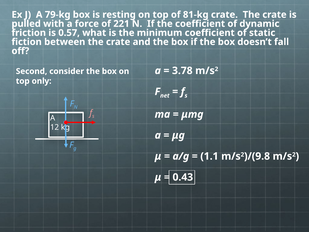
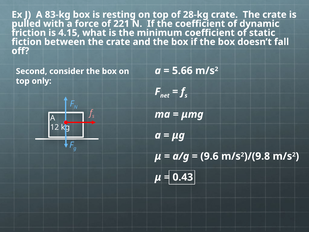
79-kg: 79-kg -> 83-kg (58, 15)
81-kg: 81-kg -> 28-kg (196, 15)
0.57: 0.57 -> 4.15 (69, 33)
3.78: 3.78 -> 5.66 (182, 71)
1.1: 1.1 -> 9.6 (209, 156)
